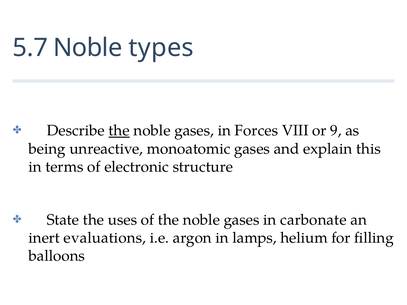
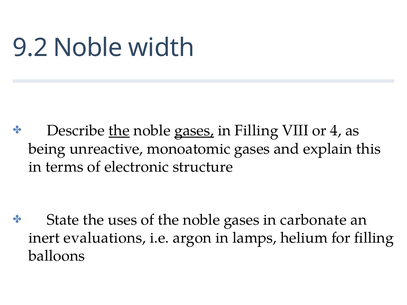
5.7: 5.7 -> 9.2 (30, 48)
types: types -> width (161, 48)
gases underline: none -> present (194, 131)
in Forces: Forces -> Filling (257, 131)
9: 9 -> 4 (336, 131)
